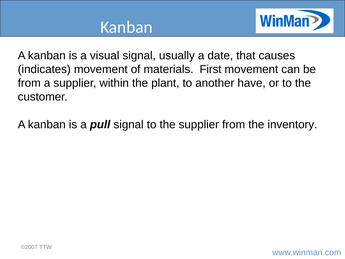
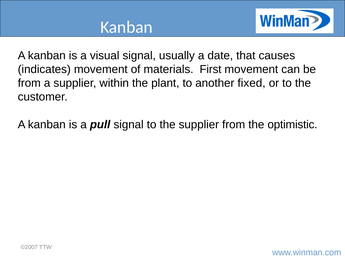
have: have -> fixed (252, 83)
inventory: inventory -> optimistic (293, 124)
